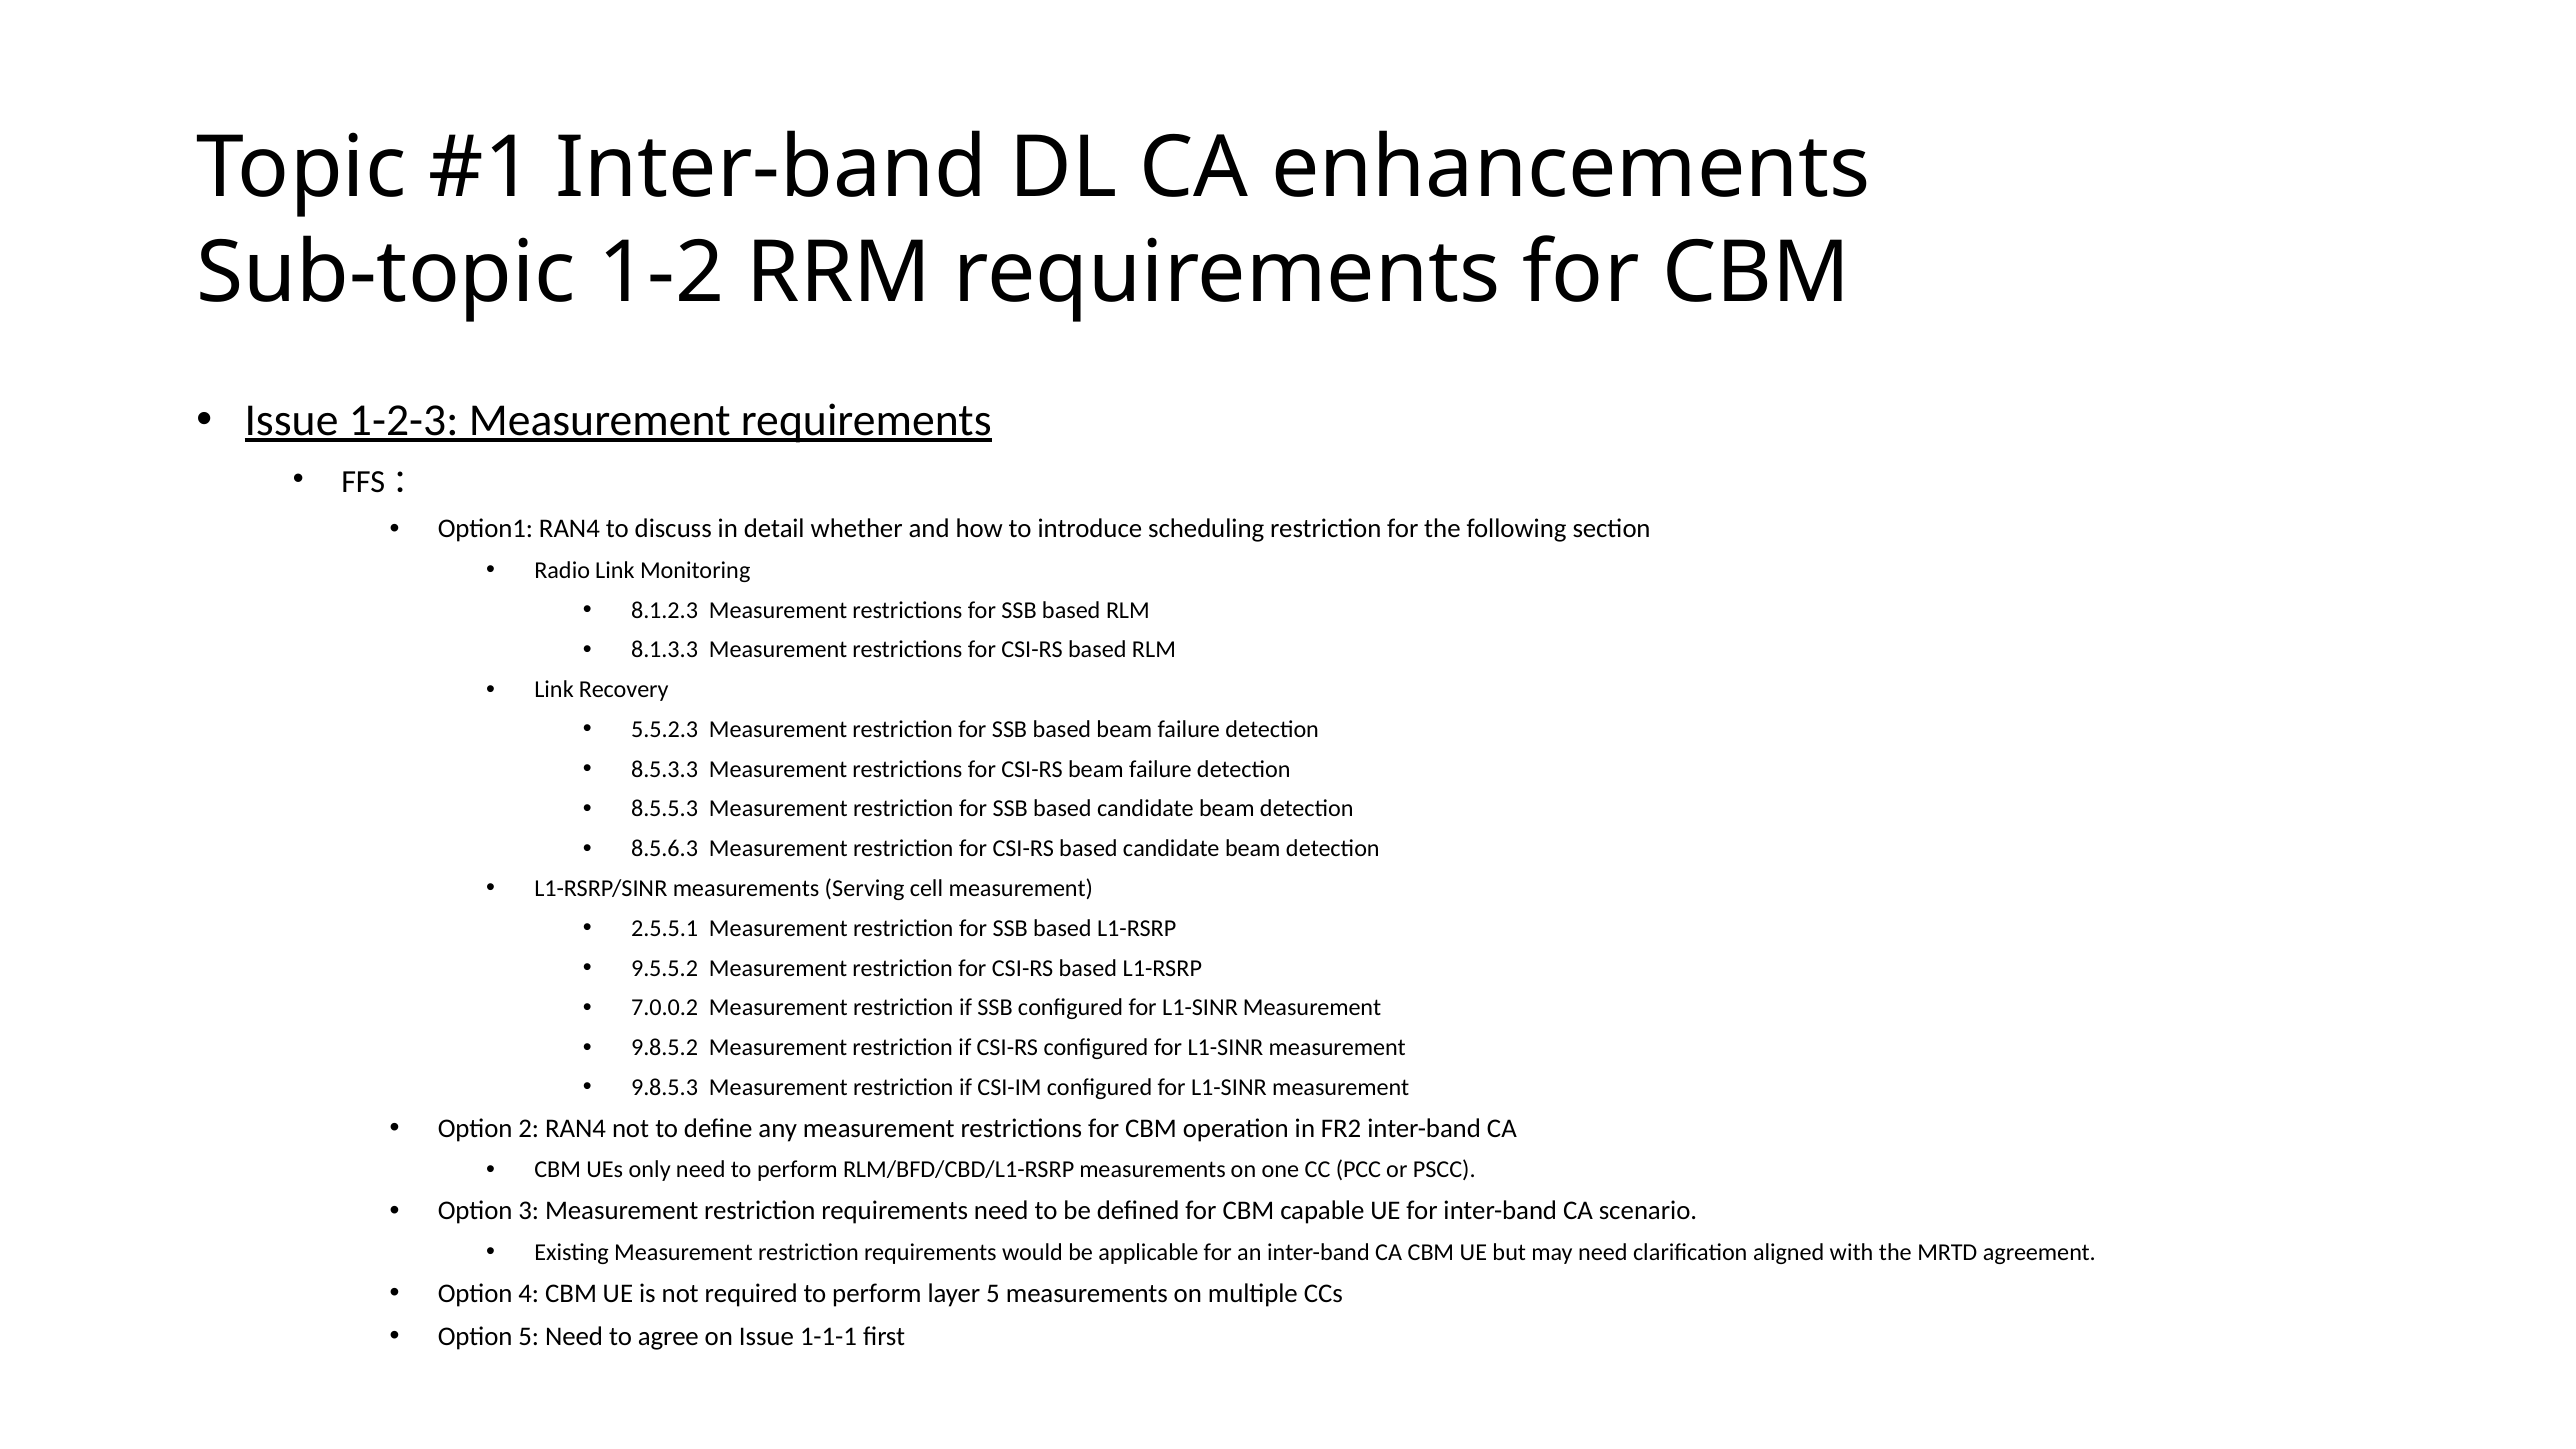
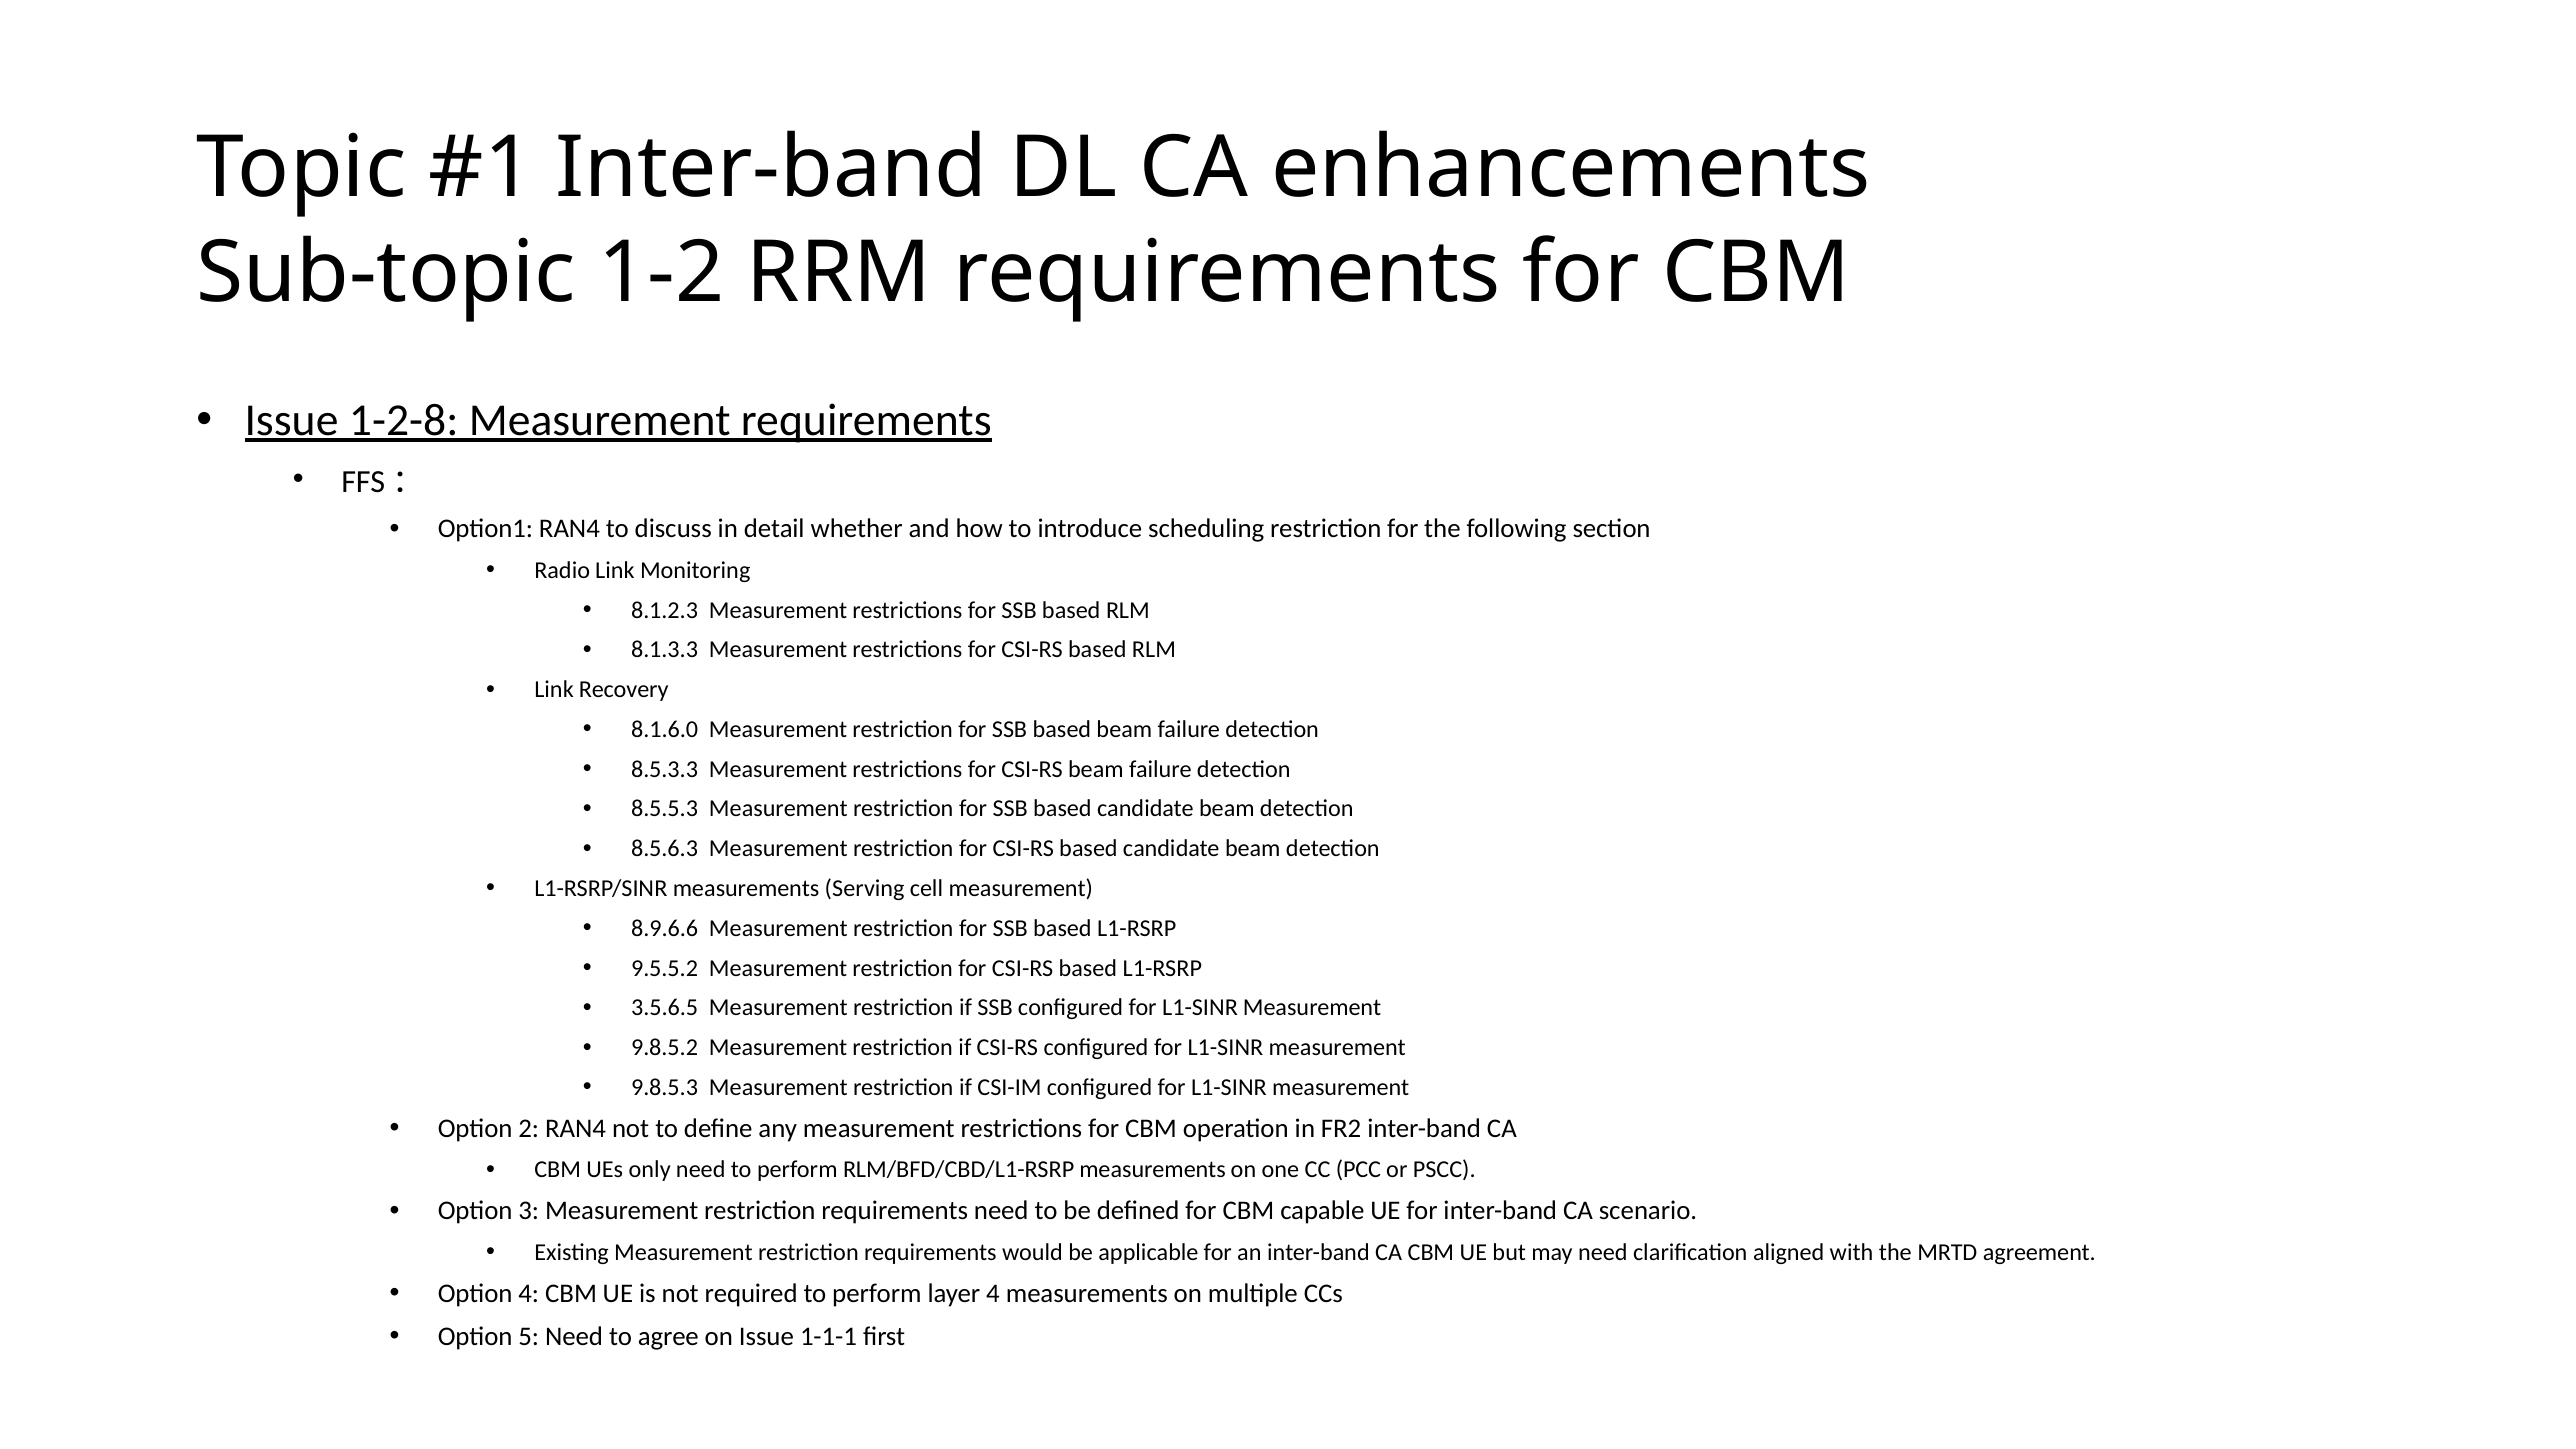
1-2-3: 1-2-3 -> 1-2-8 (404, 420)
5.5.2.3: 5.5.2.3 -> 8.1.6.0 (665, 729)
2.5.5.1: 2.5.5.1 -> 8.9.6.6 (665, 928)
7.0.0.2: 7.0.0.2 -> 3.5.6.5 (665, 1008)
layer 5: 5 -> 4 (993, 1293)
